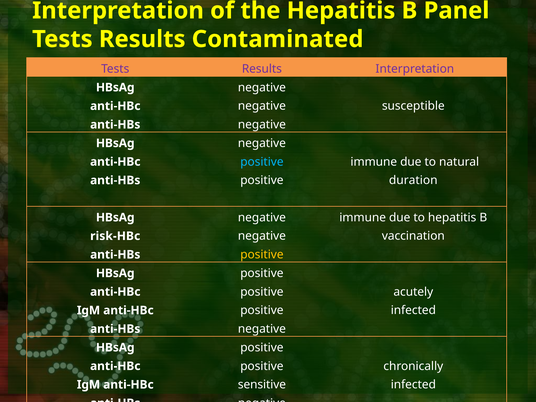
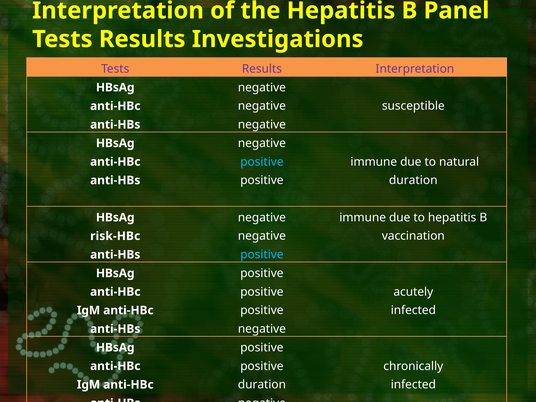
Contaminated: Contaminated -> Investigations (278, 39)
positive colour: yellow -> light blue (262, 255)
sensitive: sensitive -> duration (262, 385)
